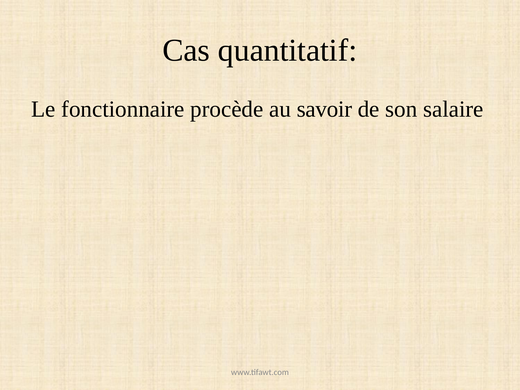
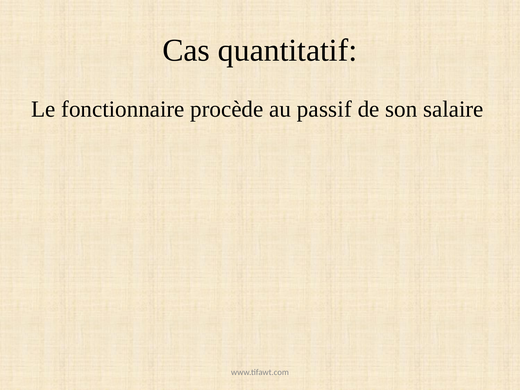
savoir: savoir -> passif (324, 109)
